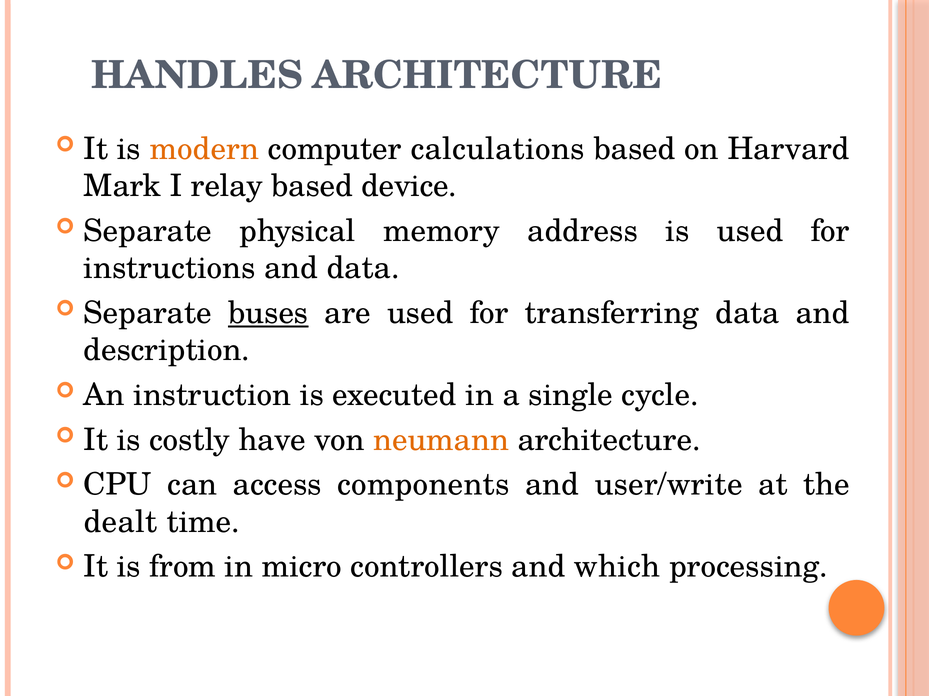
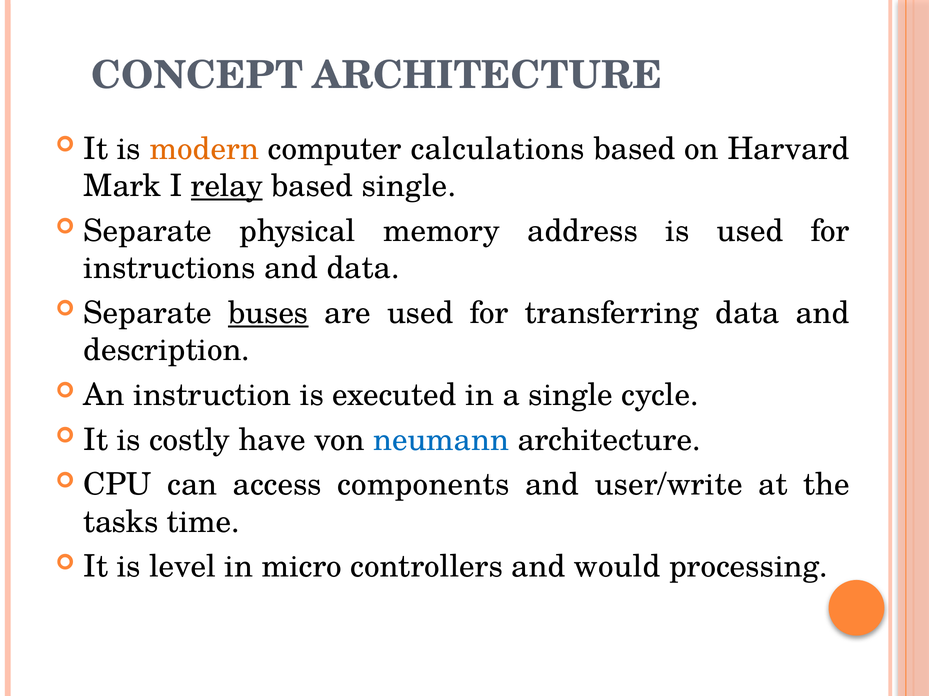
HANDLES: HANDLES -> CONCEPT (197, 76)
relay underline: none -> present (227, 186)
based device: device -> single (409, 186)
neumann colour: orange -> blue (441, 440)
dealt: dealt -> tasks (121, 522)
from: from -> level (183, 567)
which: which -> would (617, 567)
